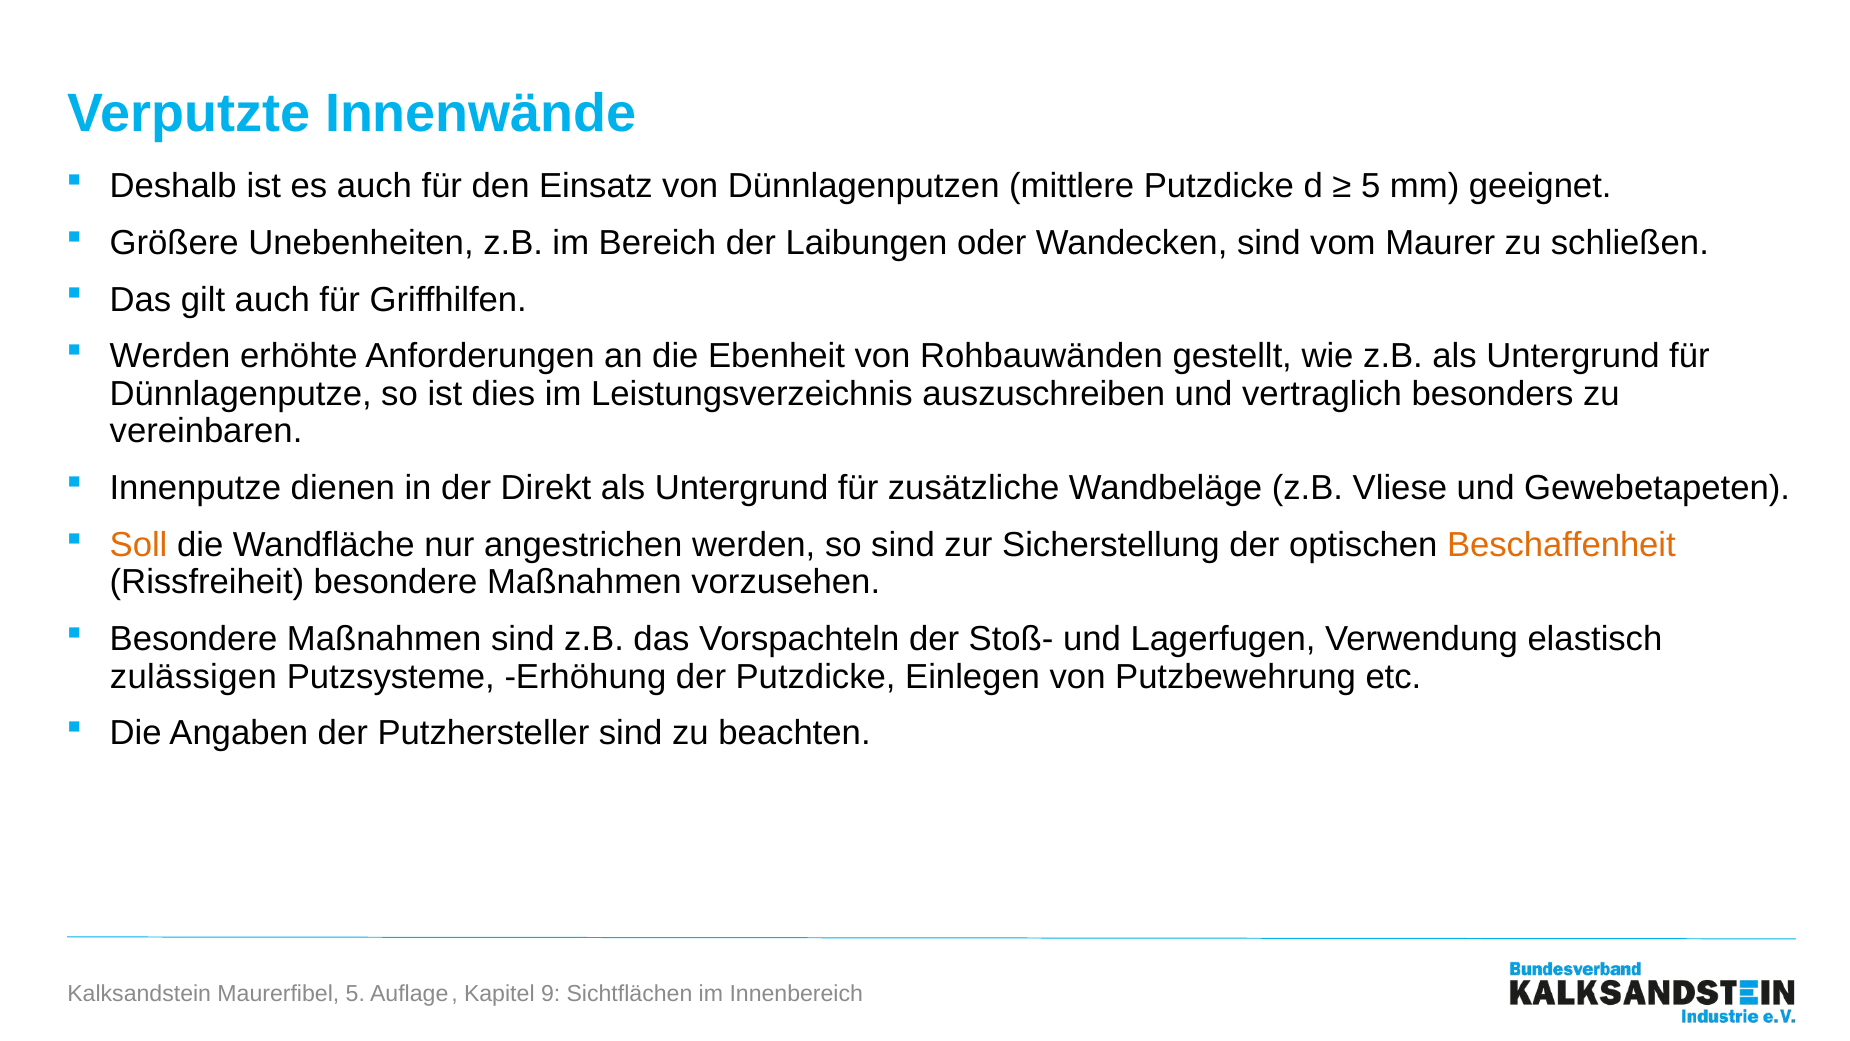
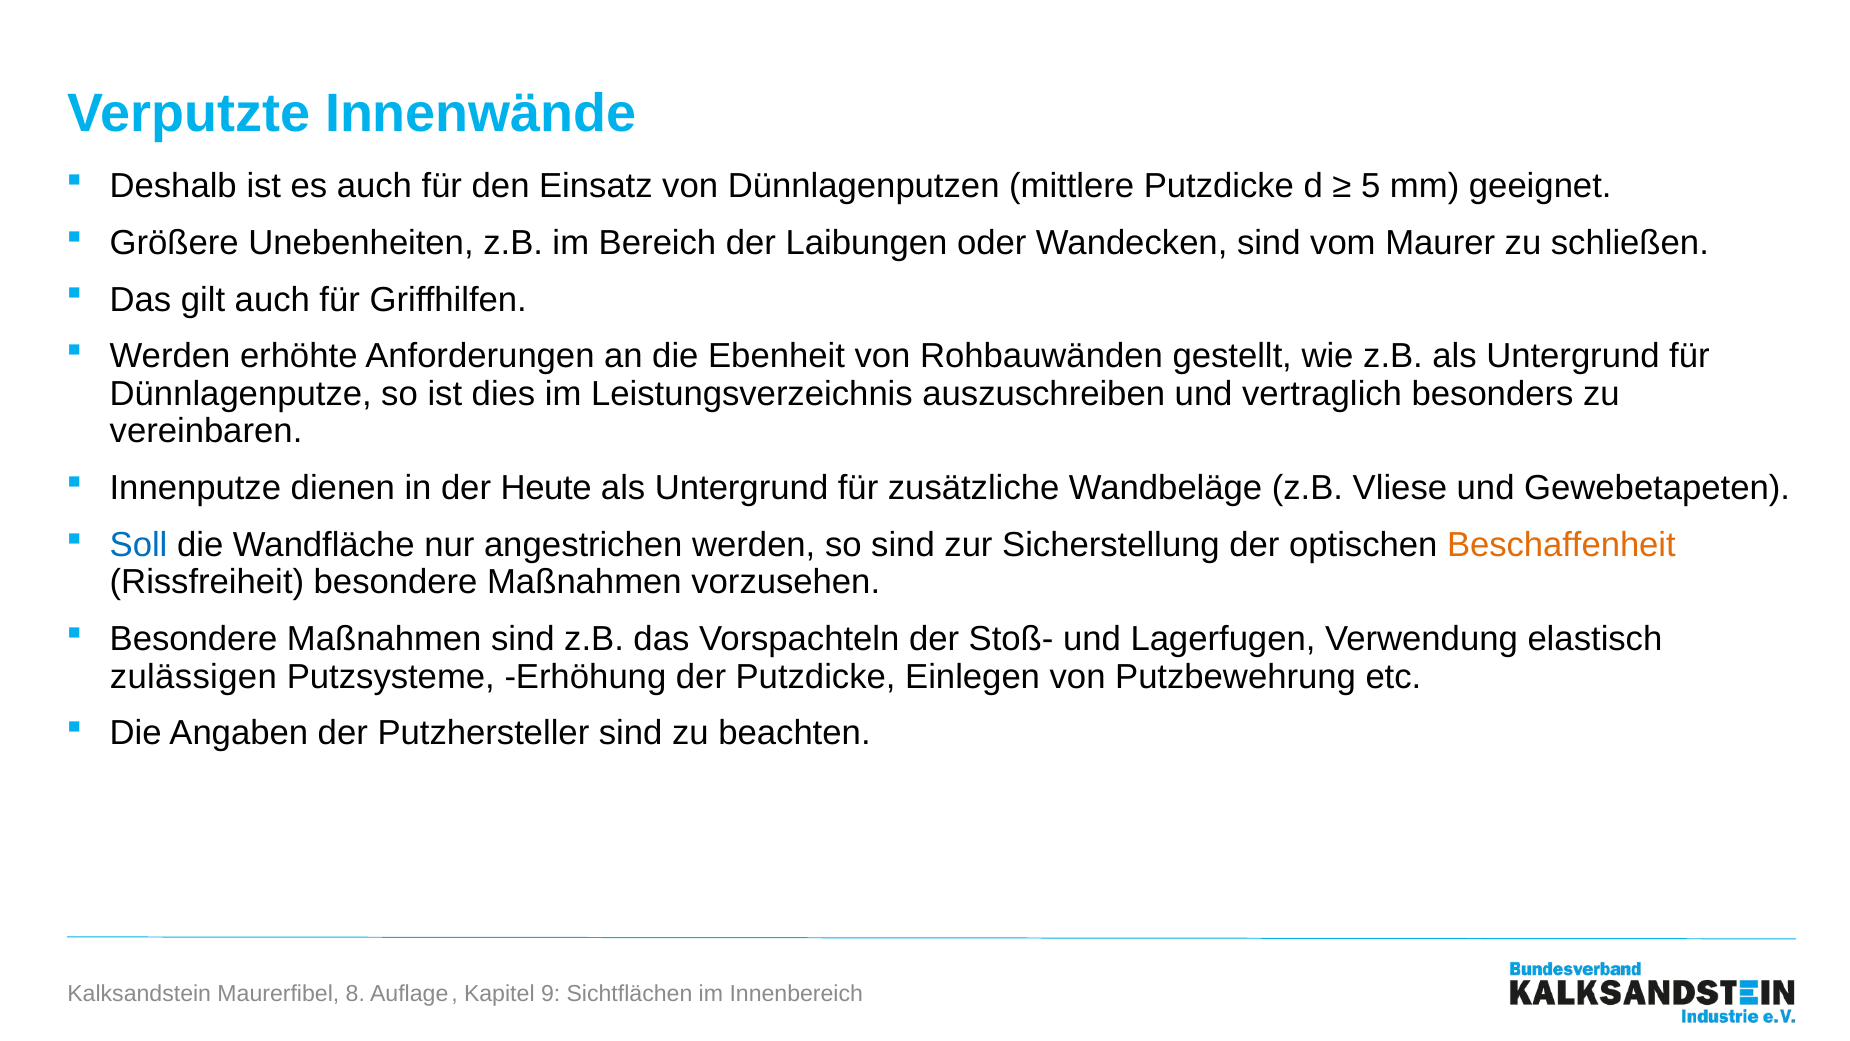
Direkt: Direkt -> Heute (546, 488)
Soll colour: orange -> blue (139, 545)
5: 5 -> 8 (355, 994)
